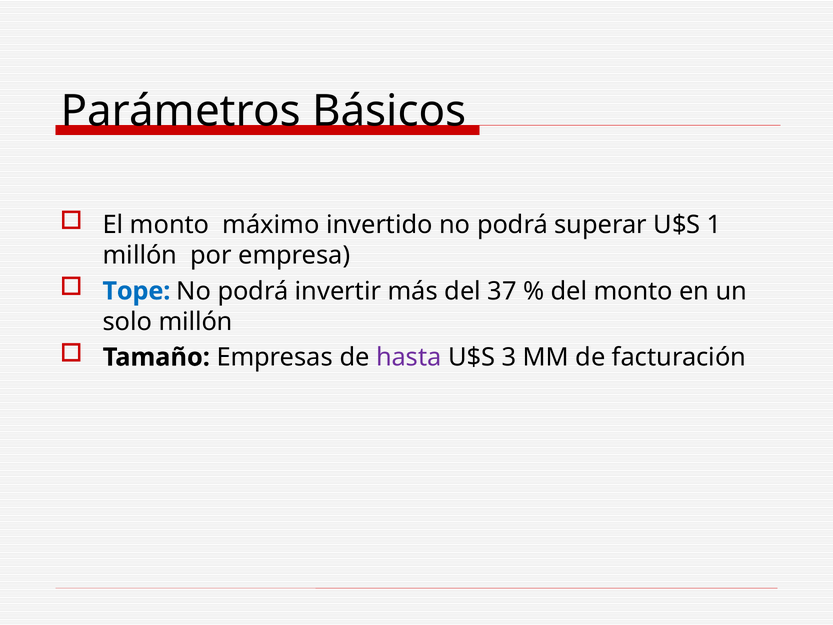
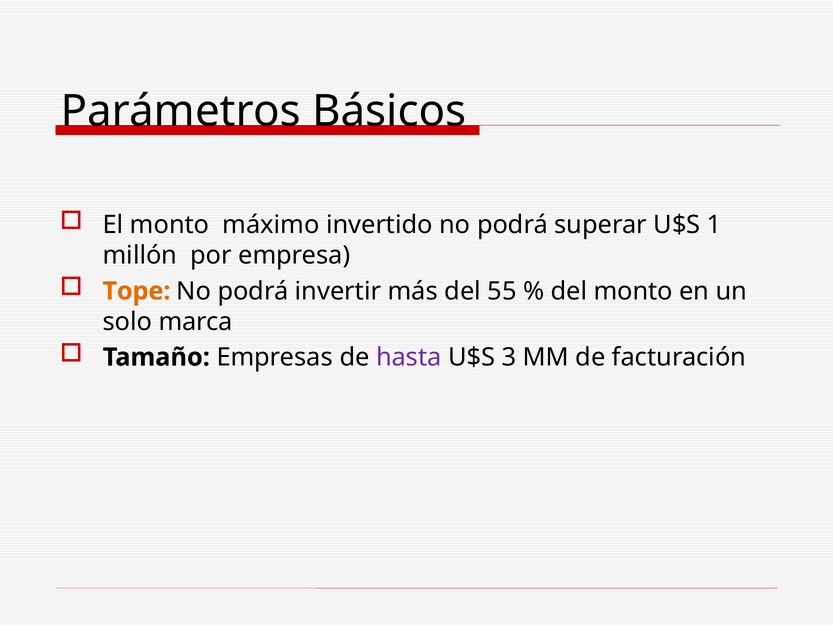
Tope colour: blue -> orange (136, 291)
37: 37 -> 55 (502, 291)
solo millón: millón -> marca (196, 322)
